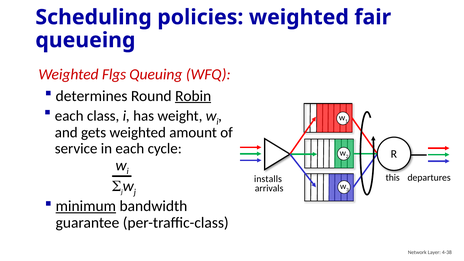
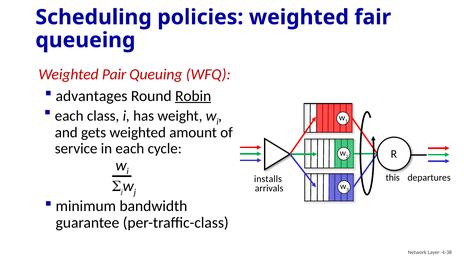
Flgs: Flgs -> Pair (114, 74)
determines: determines -> advantages (92, 96)
minimum underline: present -> none (86, 206)
